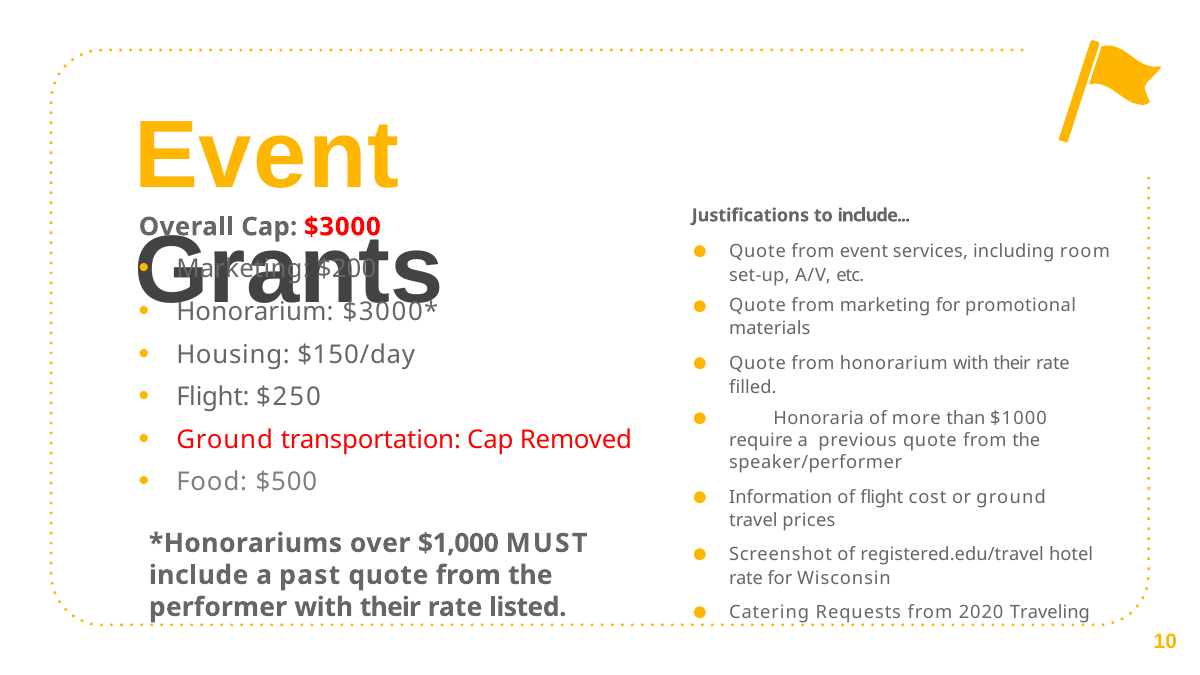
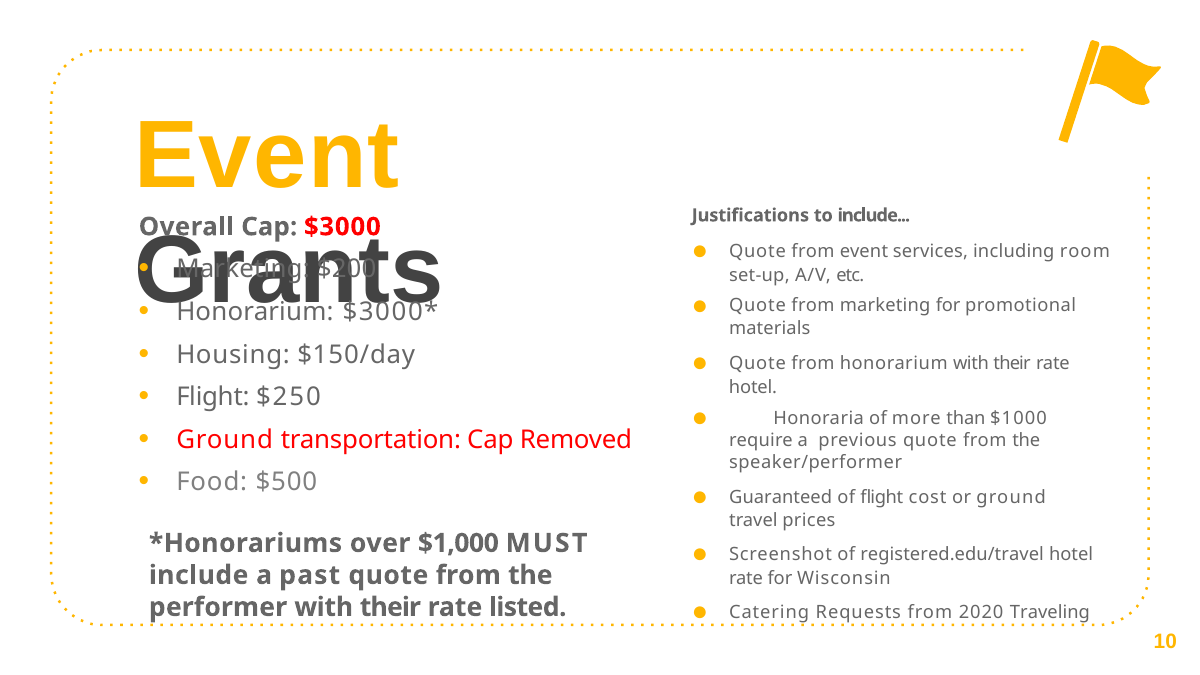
filled: filled -> hotel (753, 387)
Information: Information -> Guaranteed (781, 497)
